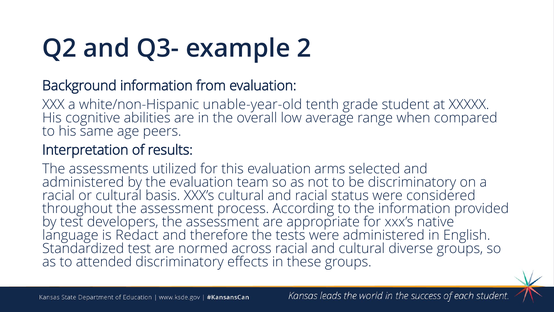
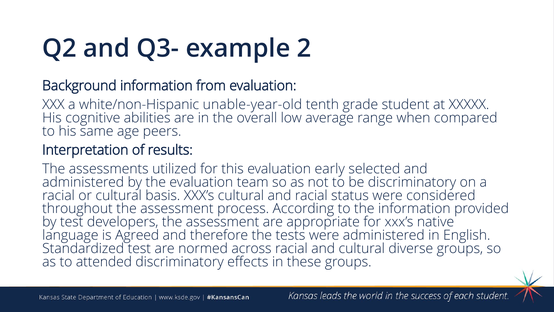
arms: arms -> early (330, 169)
Redact: Redact -> Agreed (137, 235)
